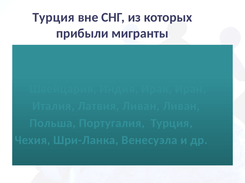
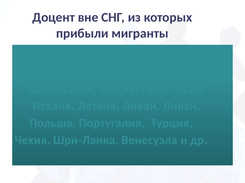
Турция: Турция -> Доцент (54, 17)
